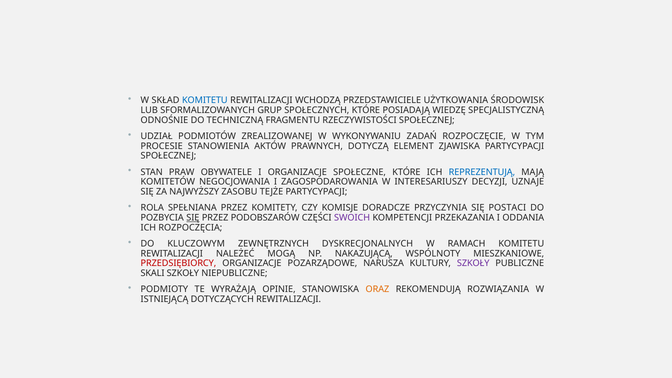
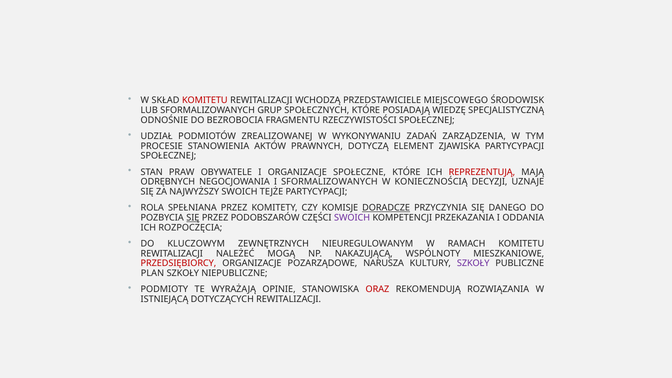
KOMITETU colour: blue -> red (205, 100)
UŻYTKOWANIA: UŻYTKOWANIA -> MIEJSCOWEGO (456, 100)
TECHNICZNĄ: TECHNICZNĄ -> BEZROBOCIA (235, 120)
ROZPOCZĘCIE: ROZPOCZĘCIE -> ZARZĄDZENIA (474, 136)
REPREZENTUJĄ colour: blue -> red (482, 172)
KOMITETÓW: KOMITETÓW -> ODRĘBNYCH (168, 182)
I ZAGOSPODAROWANIA: ZAGOSPODAROWANIA -> SFORMALIZOWANYCH (329, 182)
INTERESARIUSZY: INTERESARIUSZY -> KONIECZNOŚCIĄ (431, 182)
NAJWYŻSZY ZASOBU: ZASOBU -> SWOICH (239, 192)
DORADCZE underline: none -> present (386, 208)
POSTACI: POSTACI -> DANEGO (507, 208)
DYSKRECJONALNYCH: DYSKRECJONALNYCH -> NIEUREGULOWANYM (368, 244)
SKALI: SKALI -> PLAN (152, 273)
ORAZ colour: orange -> red (377, 289)
